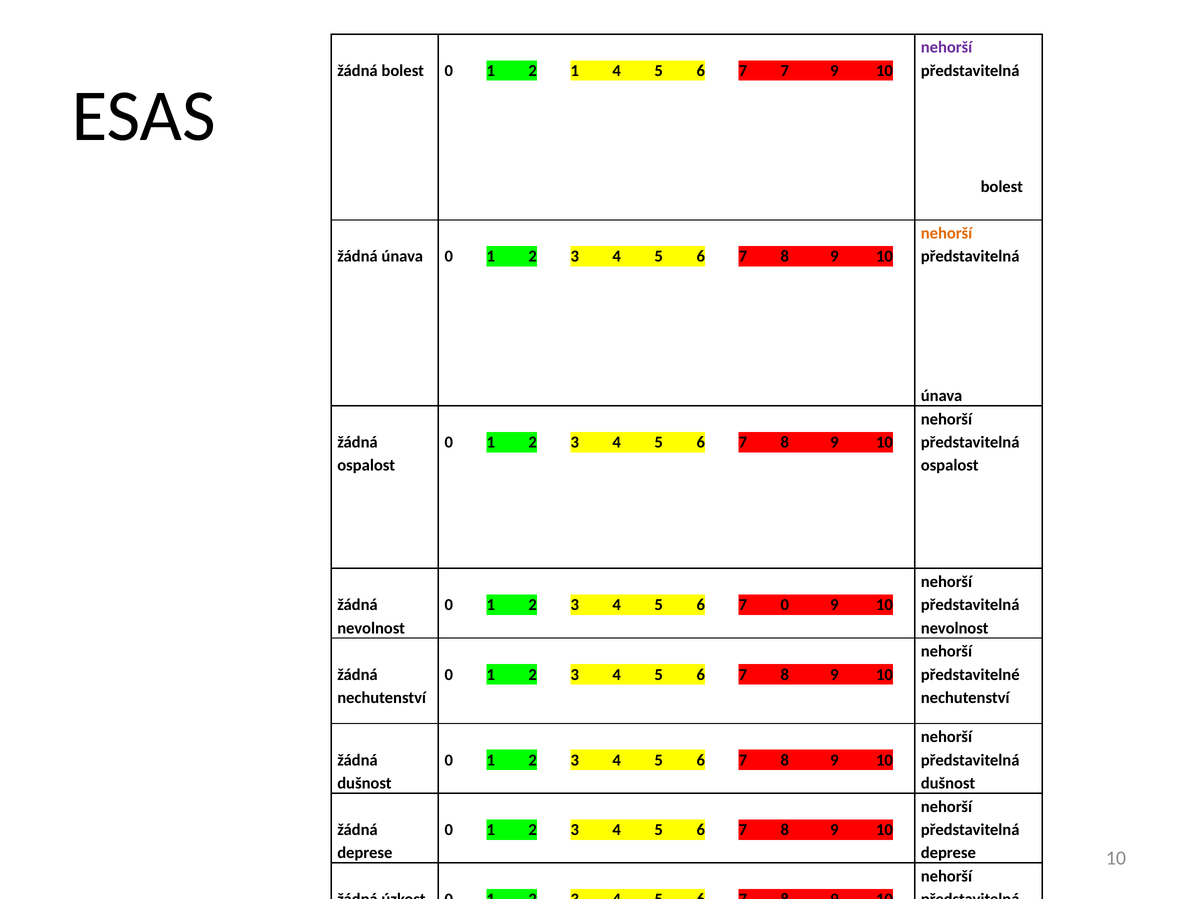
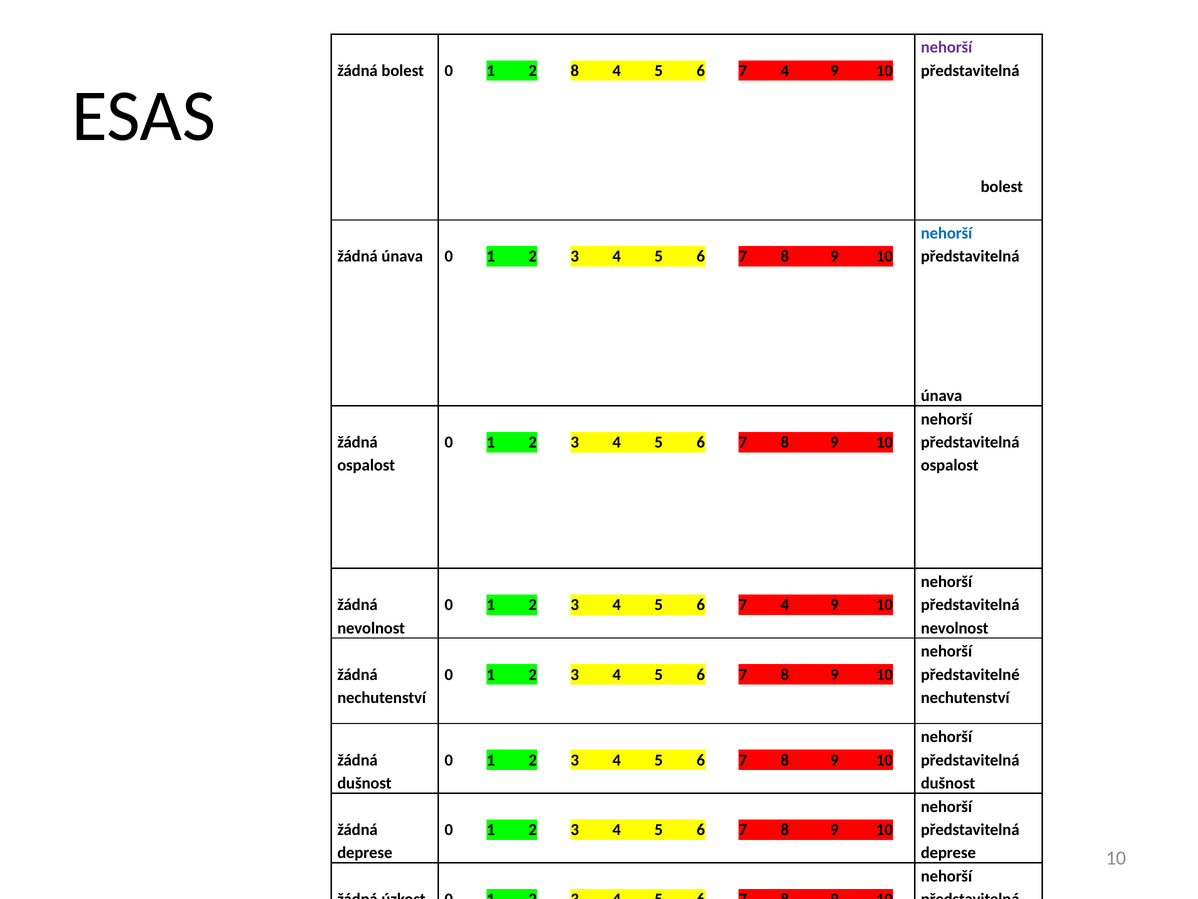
2 1: 1 -> 8 (575, 71)
7: 7 -> 4 (785, 71)
nehorší colour: orange -> blue (947, 233)
0: 0 -> 4 (785, 604)
